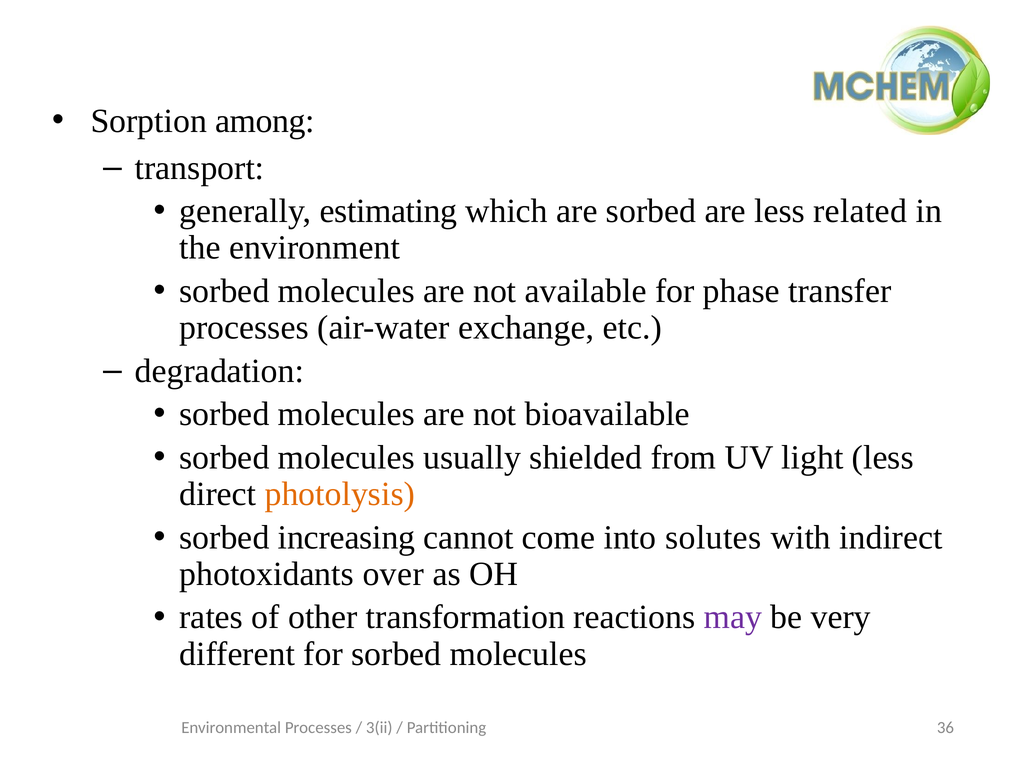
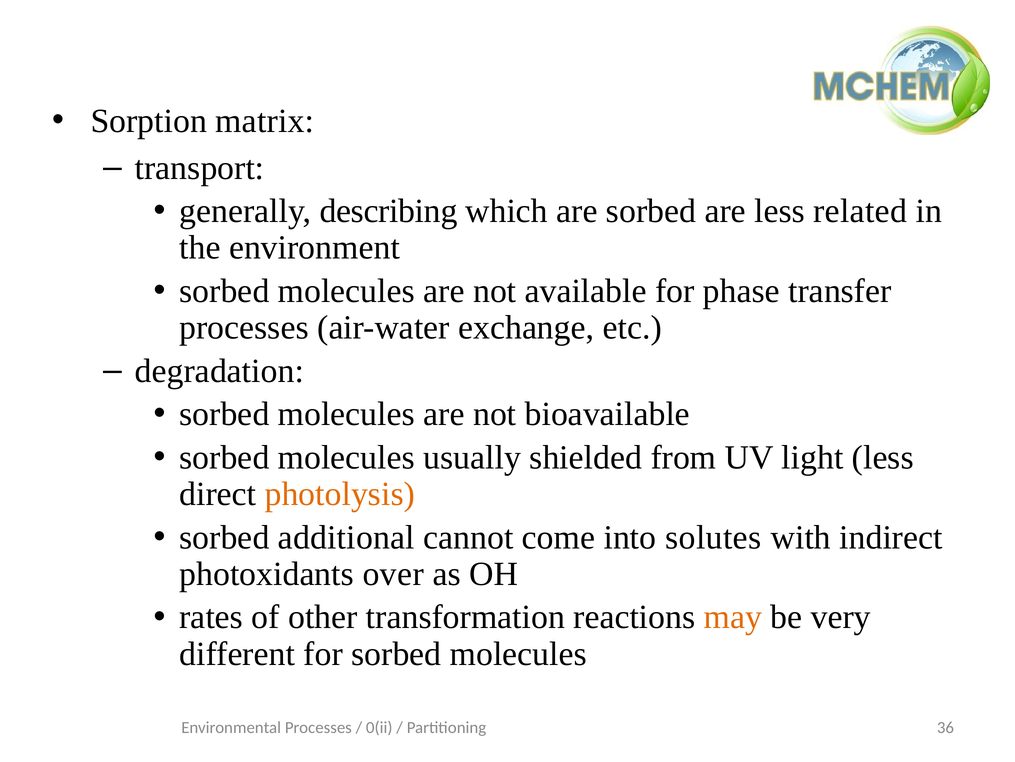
among: among -> matrix (265, 121)
estimating: estimating -> describing (389, 211)
increasing: increasing -> additional (346, 537)
may colour: purple -> orange (733, 617)
3(ii: 3(ii -> 0(ii (379, 727)
